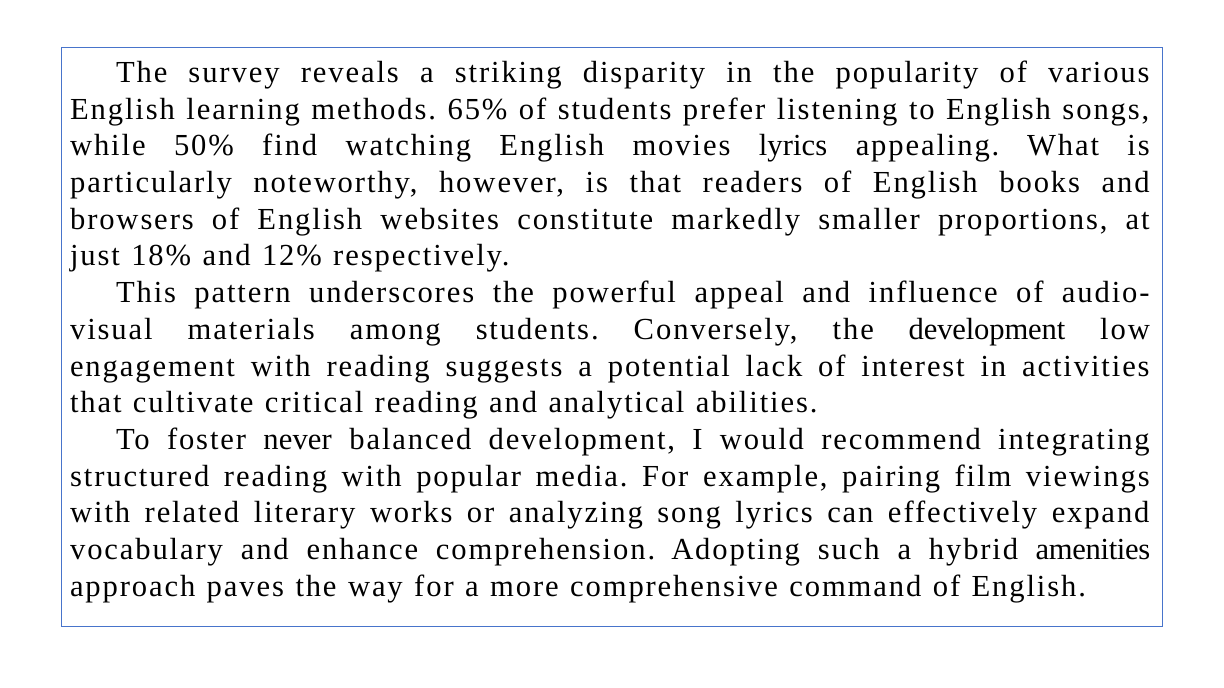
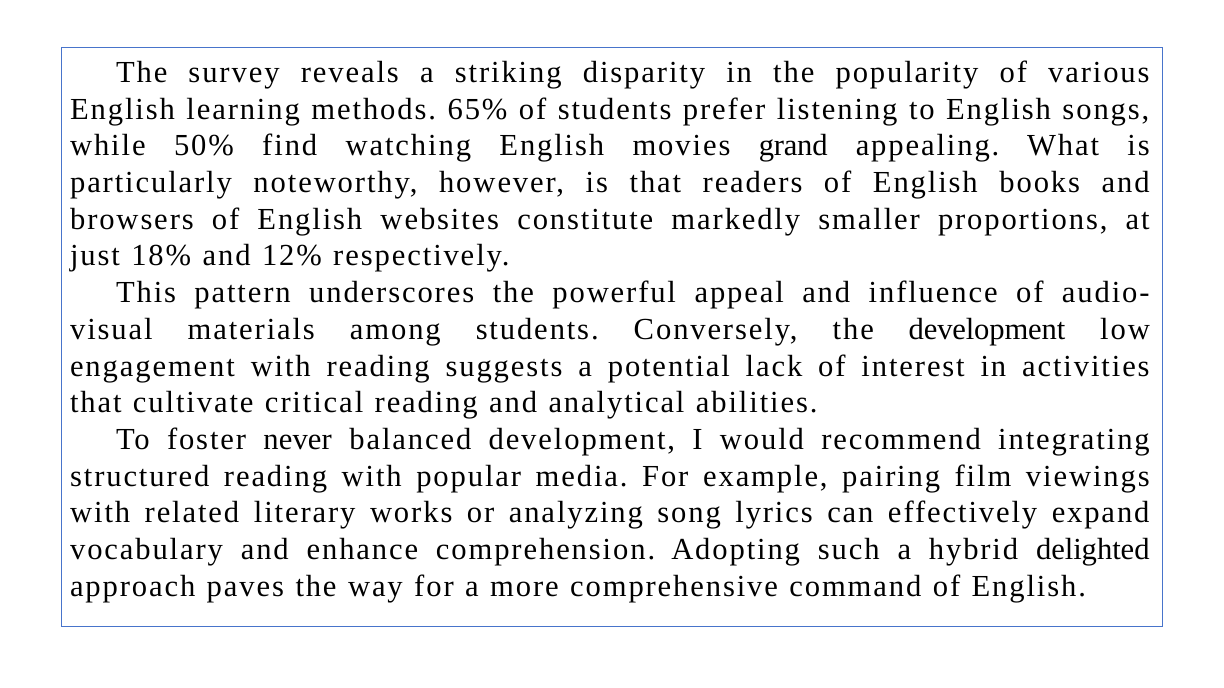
movies lyrics: lyrics -> grand (793, 146)
amenities: amenities -> delighted (1093, 550)
